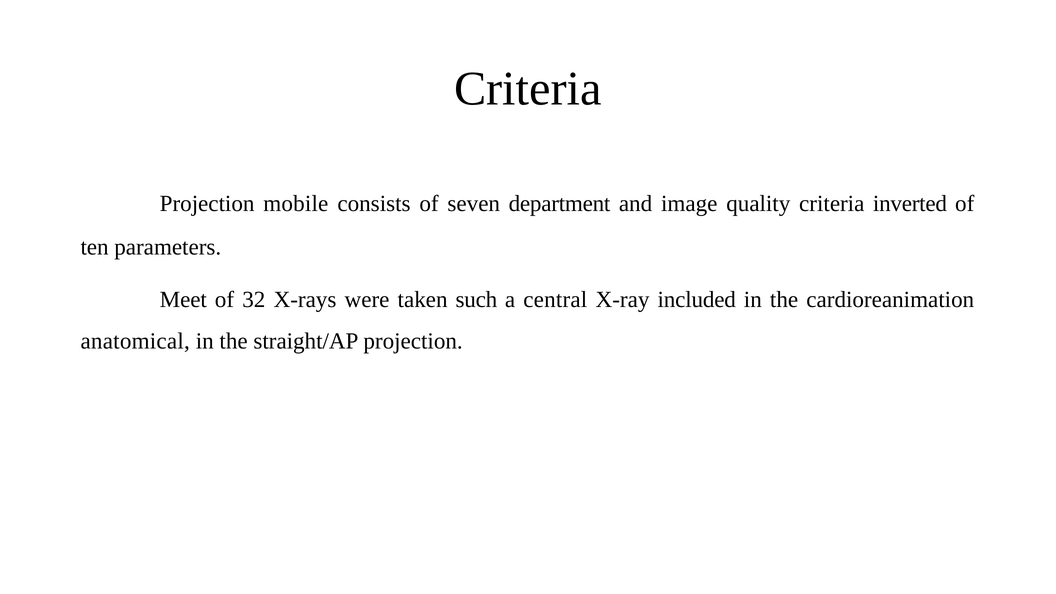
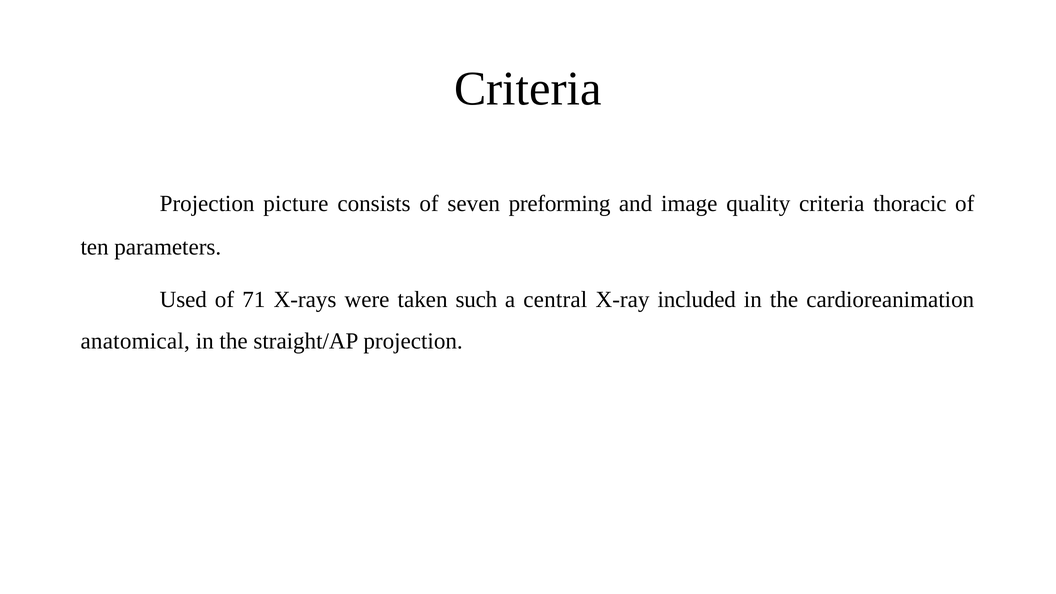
mobile: mobile -> picture (296, 204)
department: department -> preforming (560, 204)
inverted: inverted -> thoracic (910, 204)
Meet: Meet -> Used (183, 299)
32: 32 -> 71 (254, 299)
